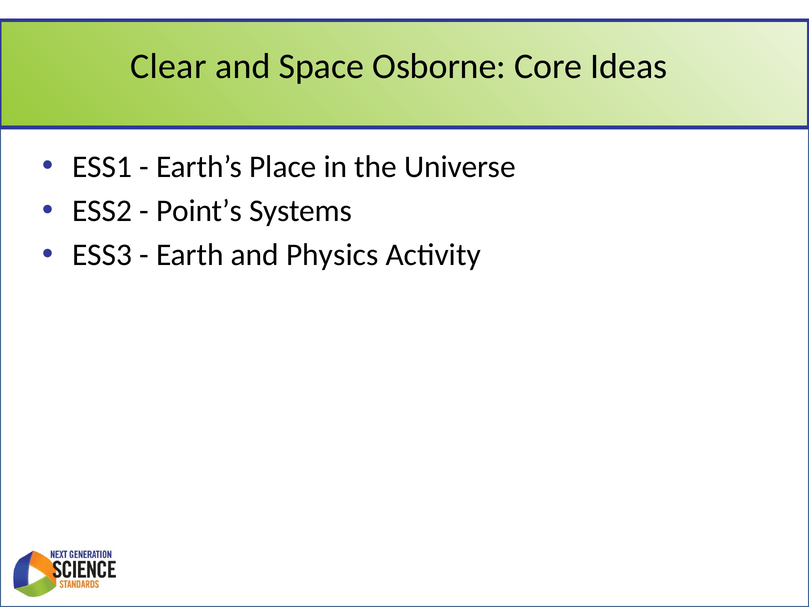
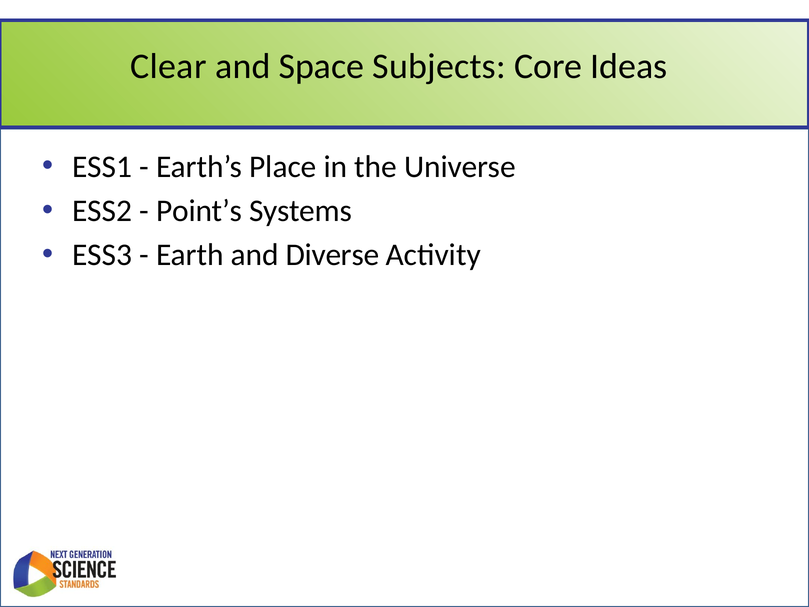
Osborne: Osborne -> Subjects (439, 67)
Physics: Physics -> Diverse (333, 255)
